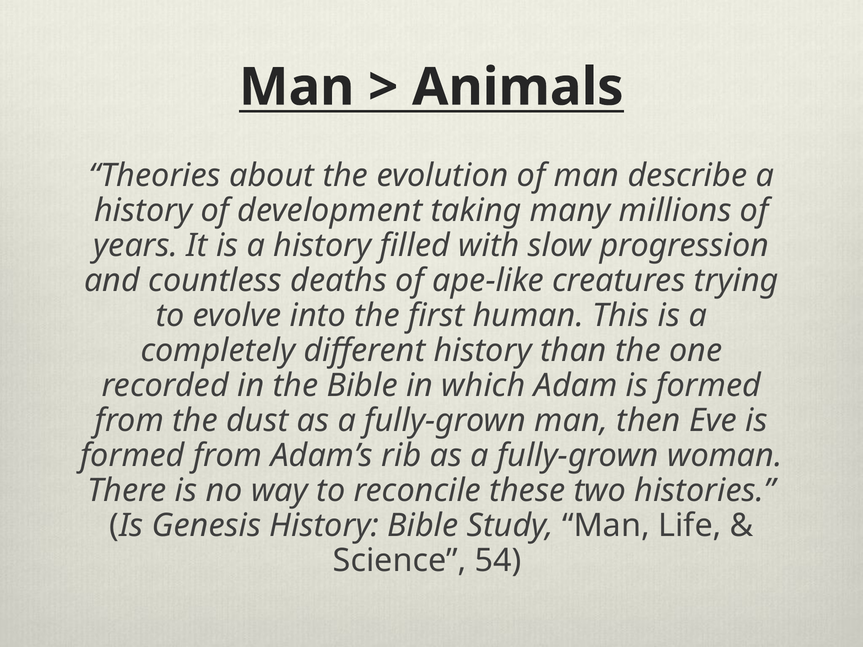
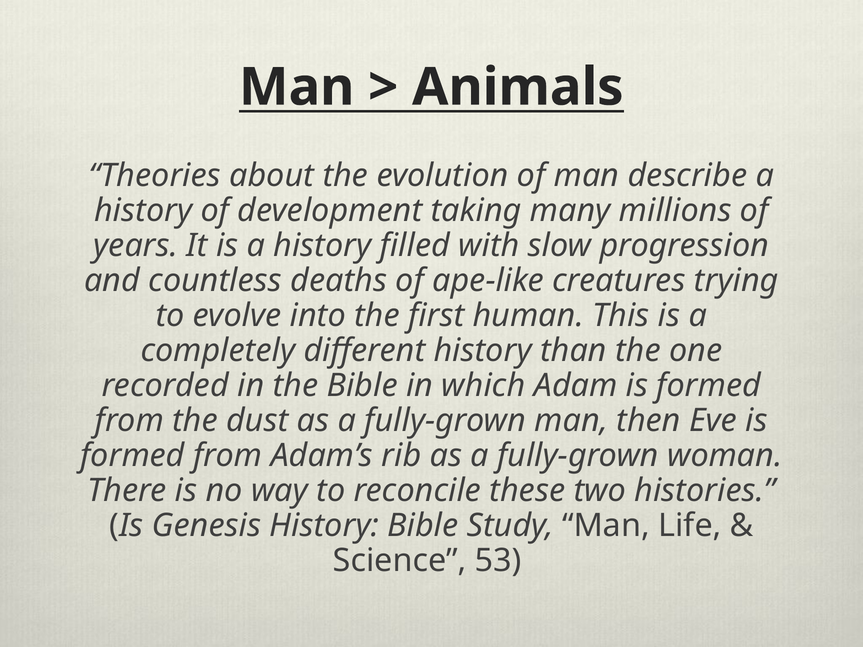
54: 54 -> 53 (498, 561)
